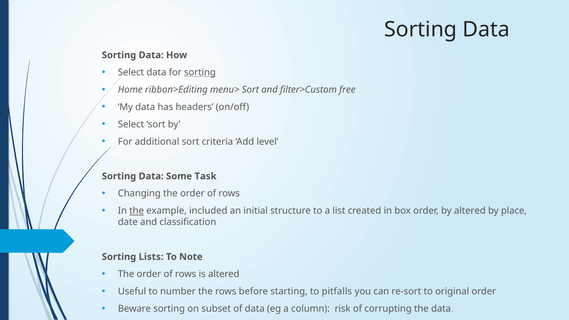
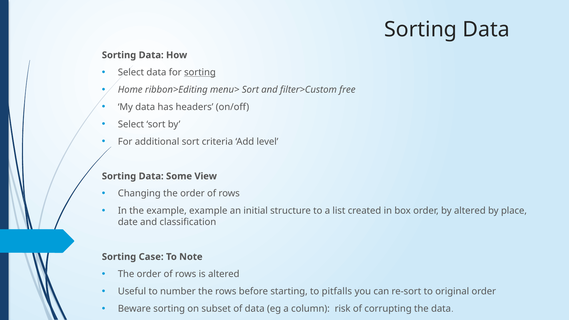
Task: Task -> View (206, 176)
the underline: present -> none (137, 211)
example included: included -> example (208, 211)
Lists: Lists -> Case (151, 257)
